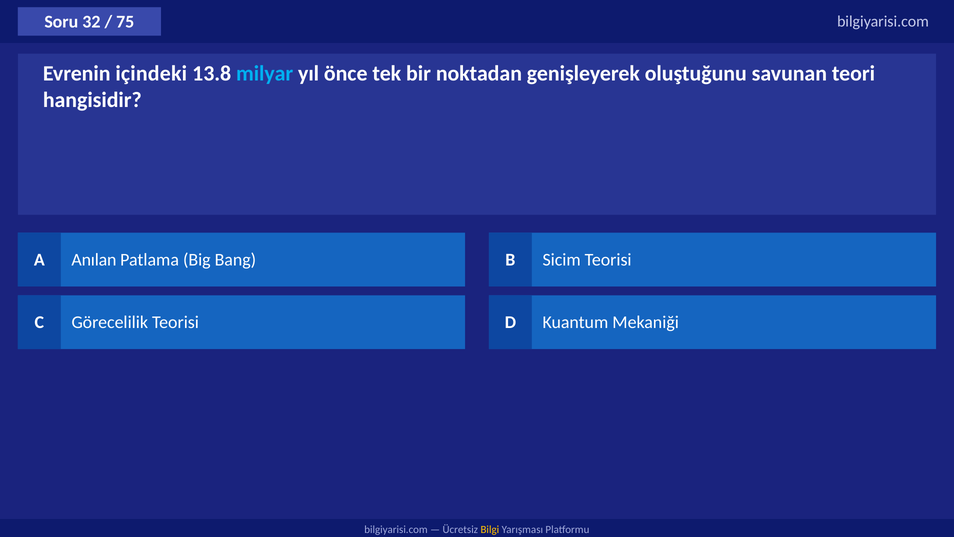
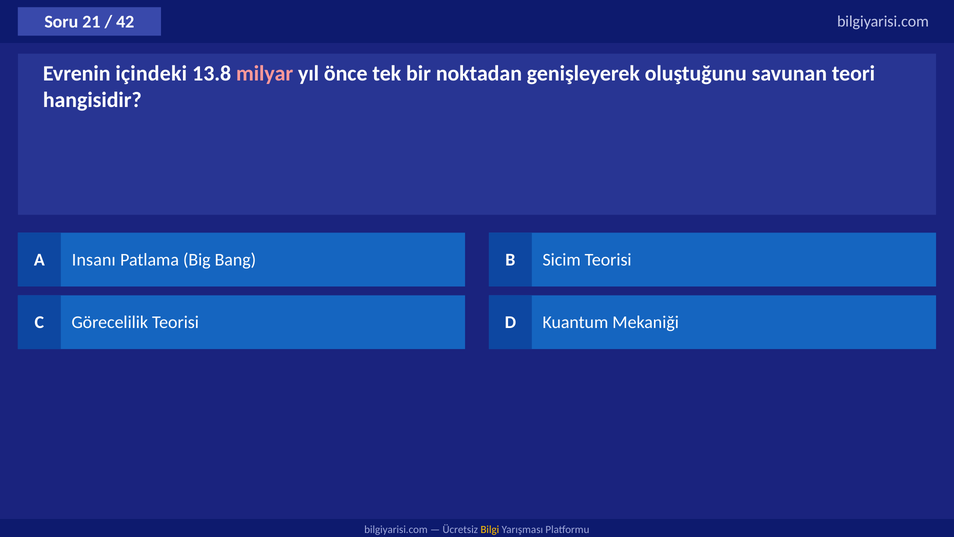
32: 32 -> 21 (91, 22)
75: 75 -> 42 (125, 22)
milyar colour: light blue -> pink (265, 73)
Anılan: Anılan -> Insanı (94, 260)
